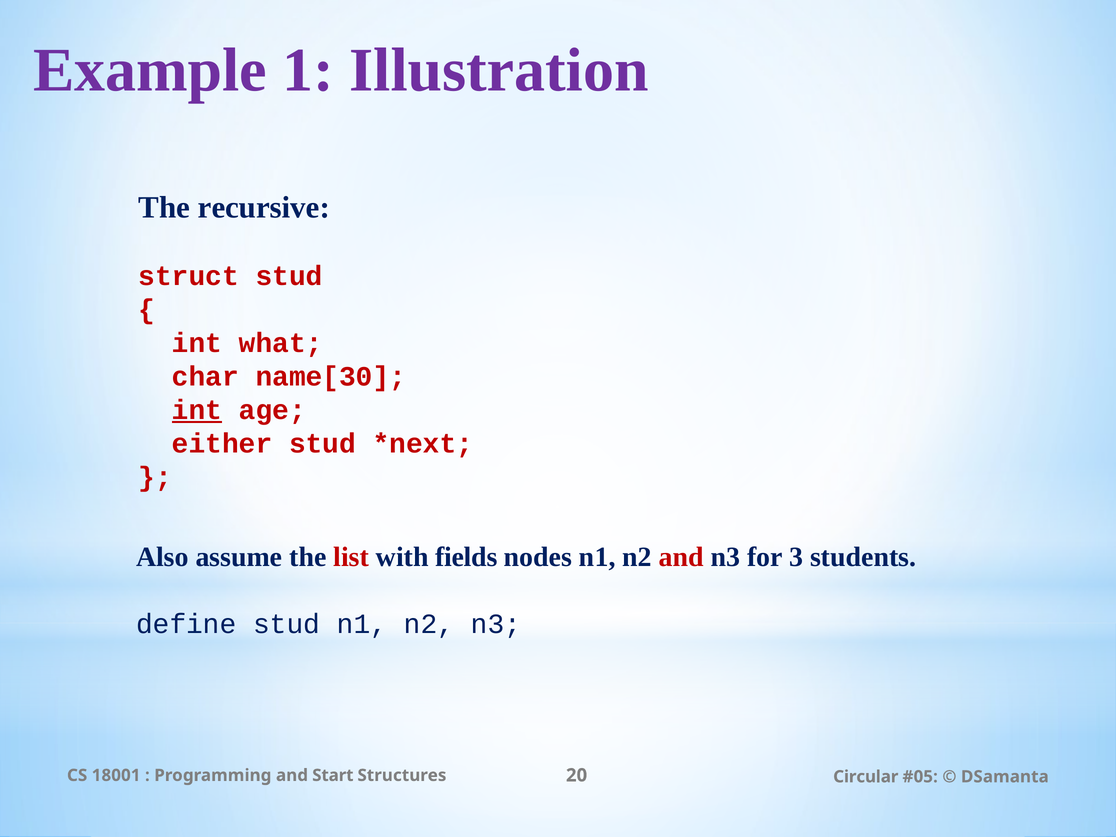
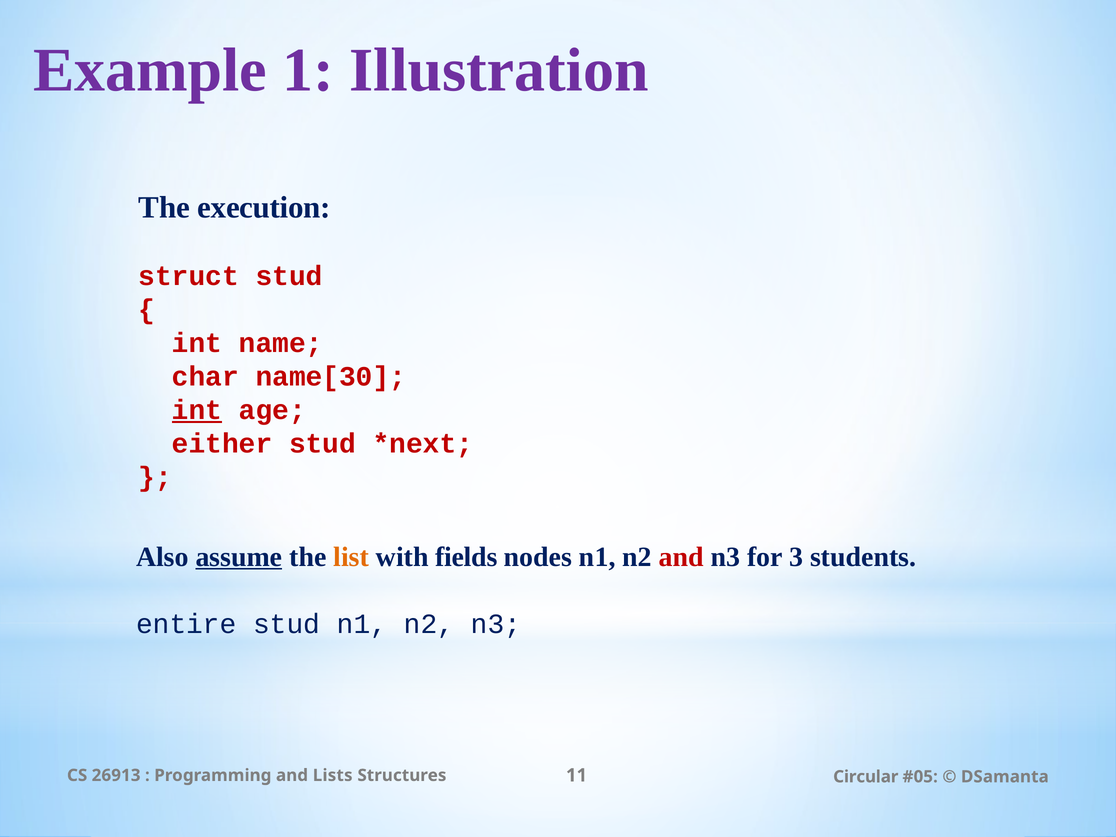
recursive: recursive -> execution (264, 207)
what: what -> name (281, 343)
assume underline: none -> present (239, 557)
list colour: red -> orange (351, 557)
define: define -> entire (186, 624)
18001: 18001 -> 26913 (116, 775)
Start: Start -> Lists (333, 775)
20: 20 -> 11 (577, 775)
